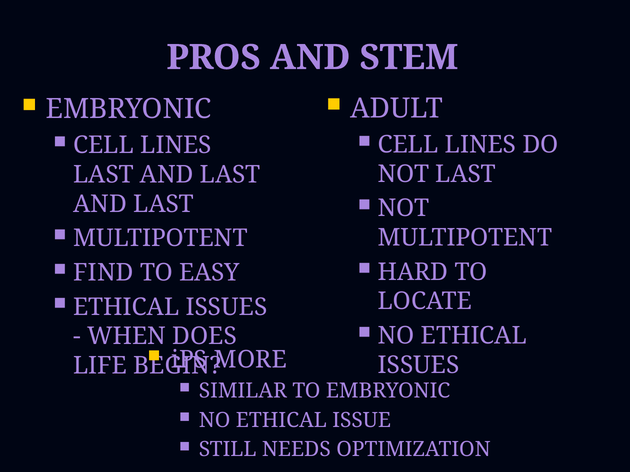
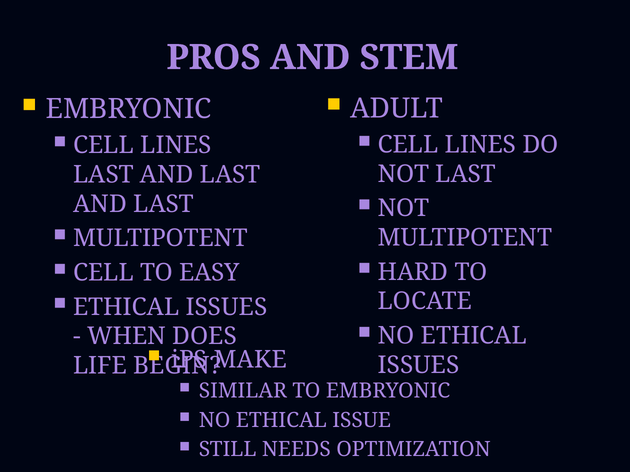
FIND: FIND -> CELL (104, 273)
MORE: MORE -> MAKE (250, 360)
